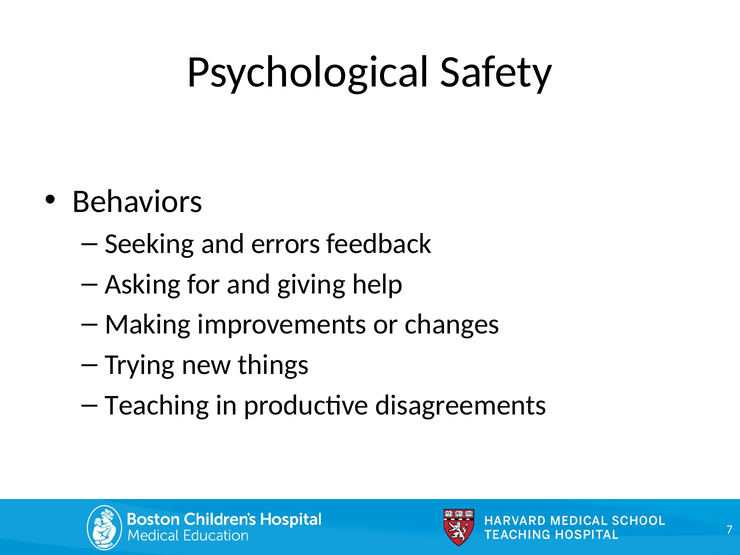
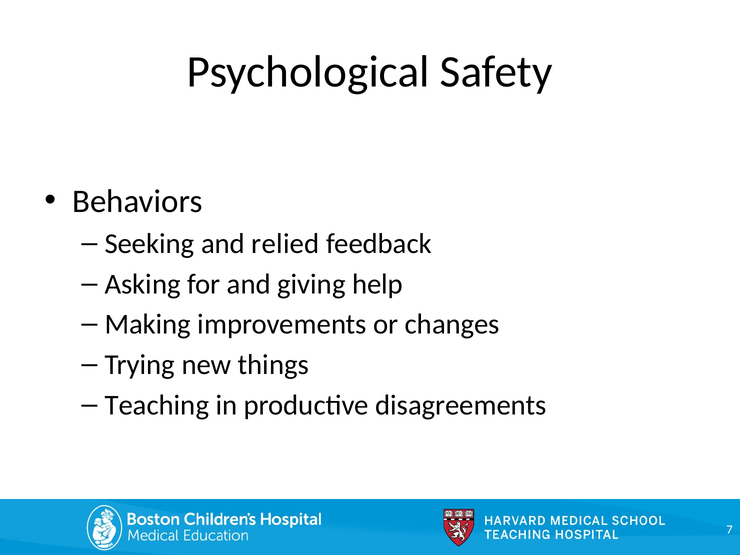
errors: errors -> relied (285, 244)
